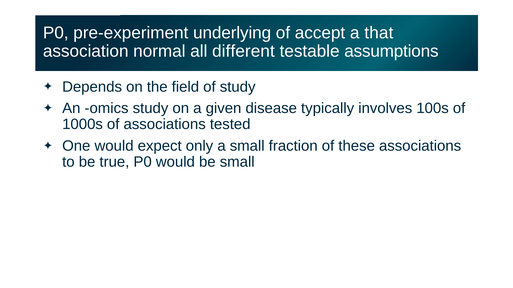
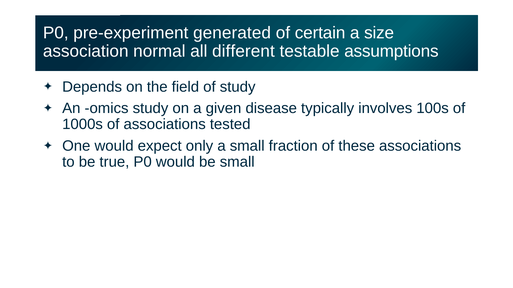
underlying: underlying -> generated (232, 33)
accept: accept -> certain (320, 33)
that: that -> size (379, 33)
